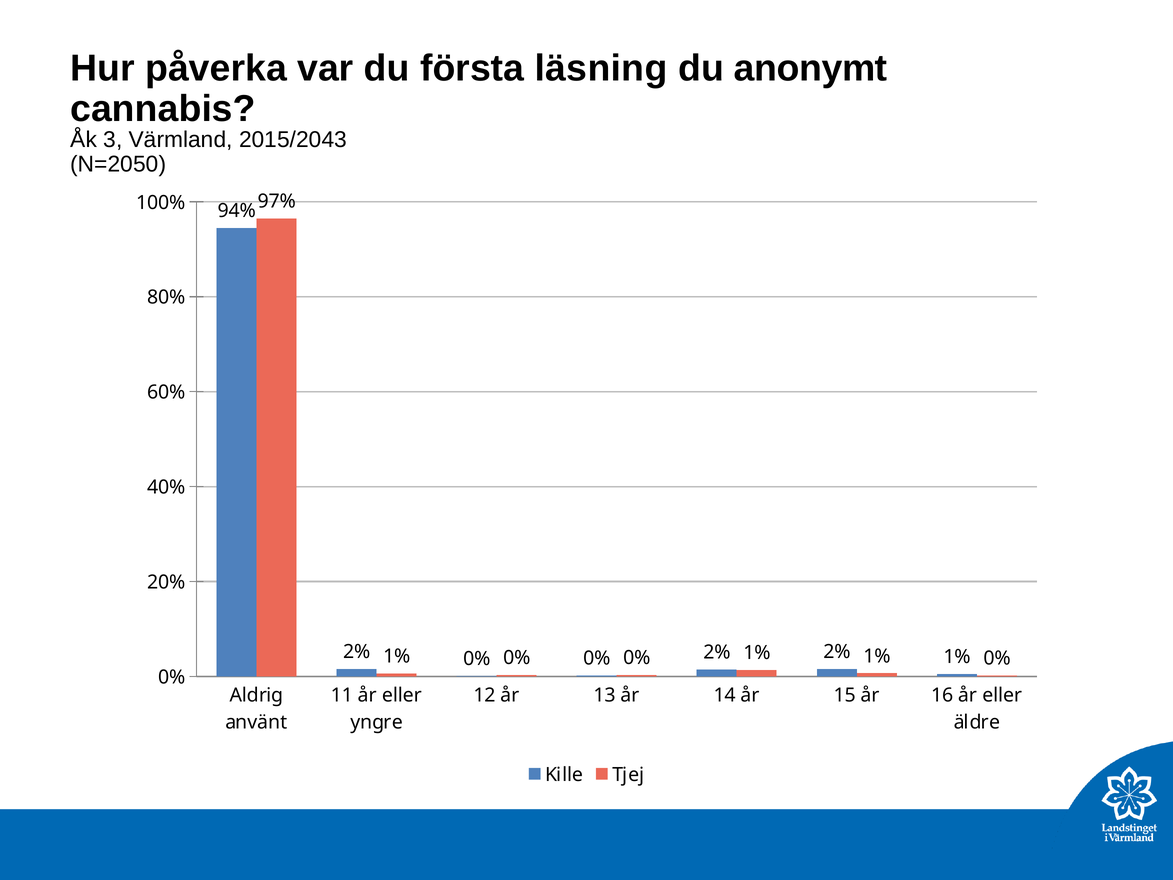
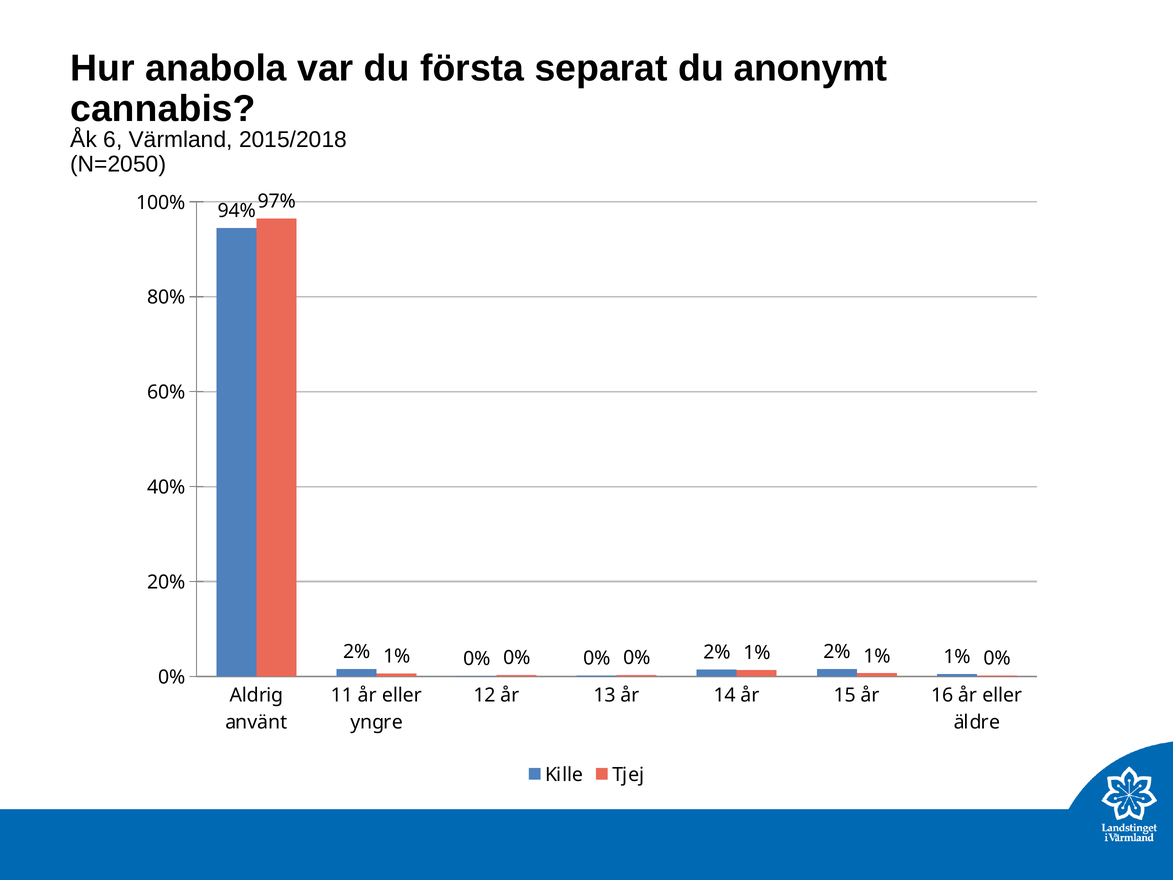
påverka: påverka -> anabola (216, 69)
läsning: läsning -> separat (601, 69)
3: 3 -> 6 (113, 140)
2015/2043: 2015/2043 -> 2015/2018 (293, 140)
